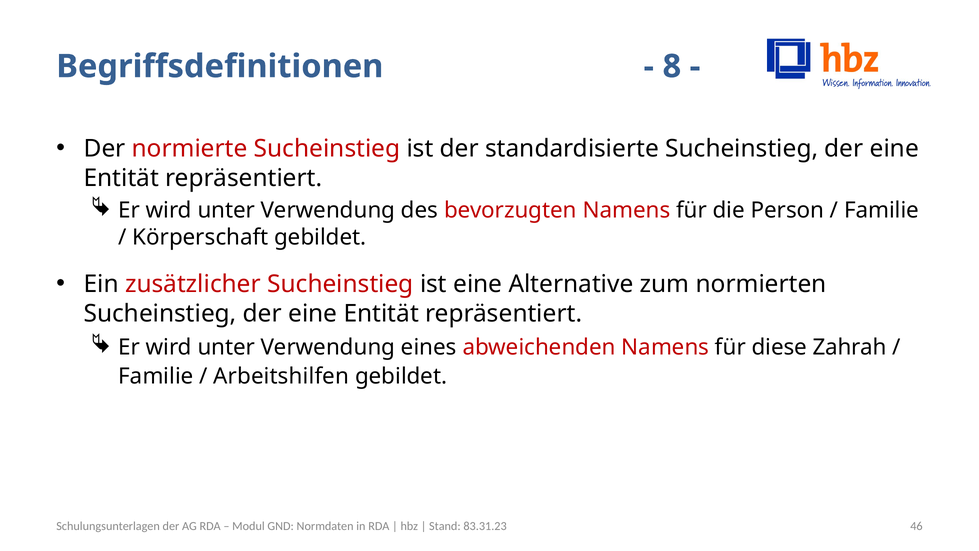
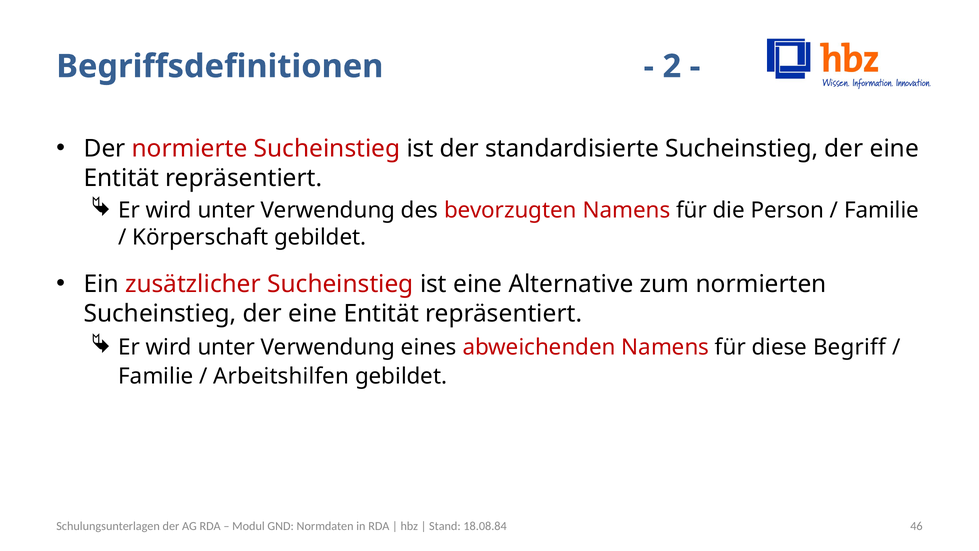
8: 8 -> 2 (672, 66)
Zahrah: Zahrah -> Begriff (849, 347)
83.31.23: 83.31.23 -> 18.08.84 (485, 526)
